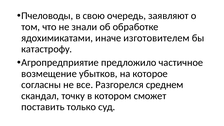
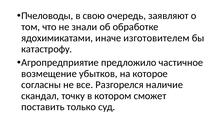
среднем: среднем -> наличие (165, 85)
